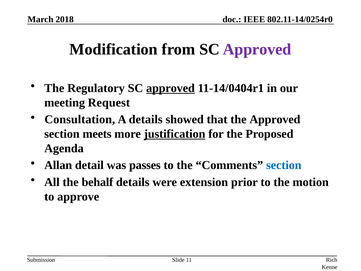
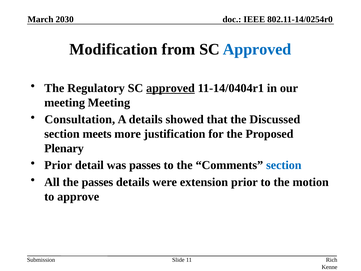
2018: 2018 -> 2030 (65, 19)
Approved colour: purple -> blue (257, 49)
meeting Request: Request -> Meeting (109, 103)
the Approved: Approved -> Discussed (275, 119)
justification underline: present -> none (175, 134)
Agenda: Agenda -> Plenary (64, 148)
Allan: Allan -> Prior (58, 165)
the behalf: behalf -> passes (97, 182)
